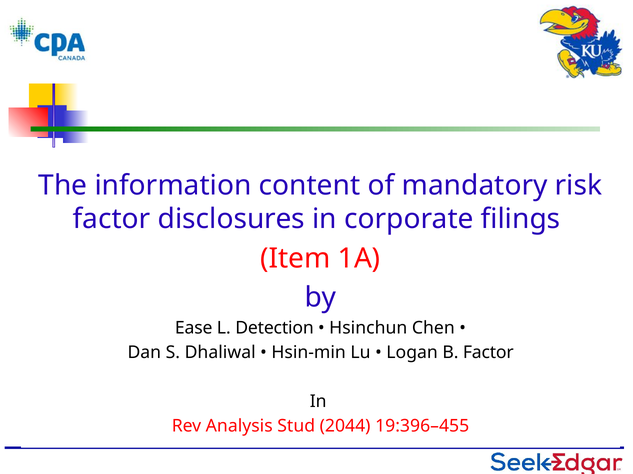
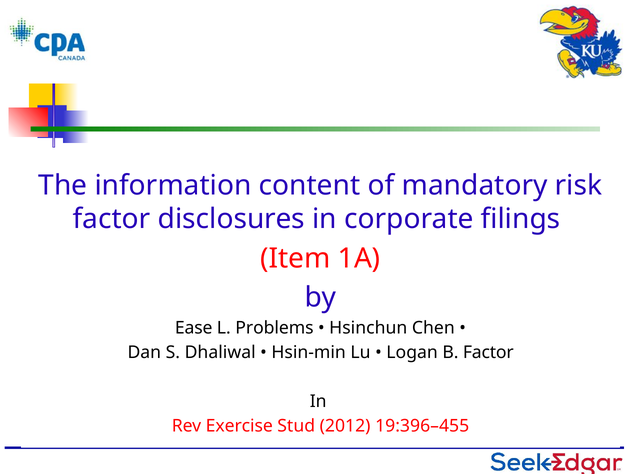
Detection: Detection -> Problems (274, 328)
Analysis: Analysis -> Exercise (239, 427)
2044: 2044 -> 2012 (345, 427)
